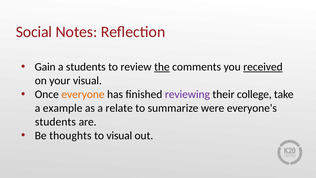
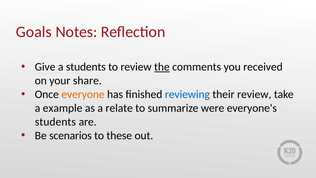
Social: Social -> Goals (34, 32)
Gain: Gain -> Give (45, 67)
received underline: present -> none (263, 67)
your visual: visual -> share (87, 81)
reviewing colour: purple -> blue (187, 94)
their college: college -> review (254, 94)
thoughts: thoughts -> scenarios (70, 135)
to visual: visual -> these (119, 135)
